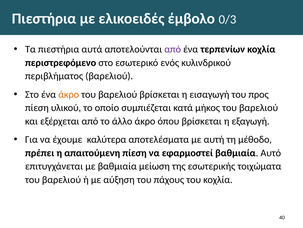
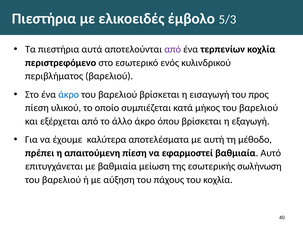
0/3: 0/3 -> 5/3 (227, 19)
άκρο colour: orange -> blue (69, 94)
τοιχώματα: τοιχώματα -> σωλήνωση (259, 166)
